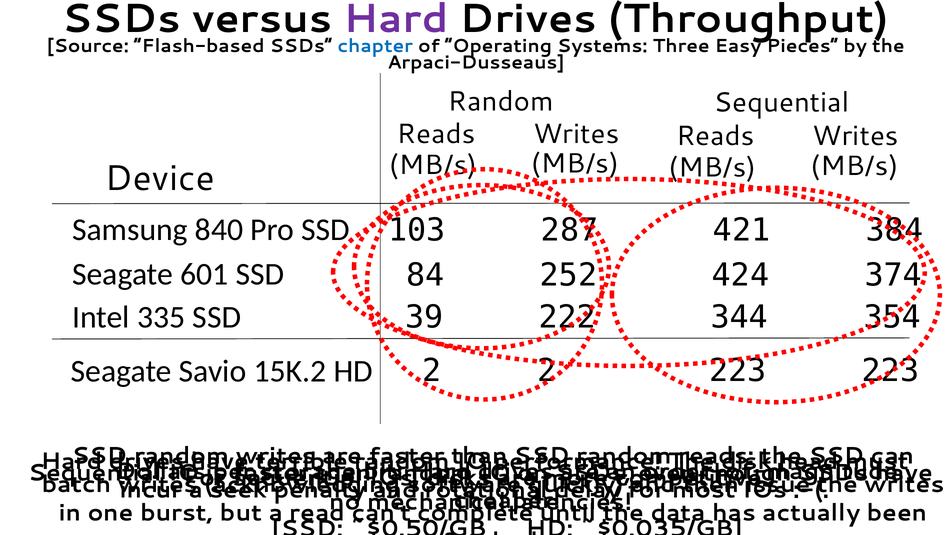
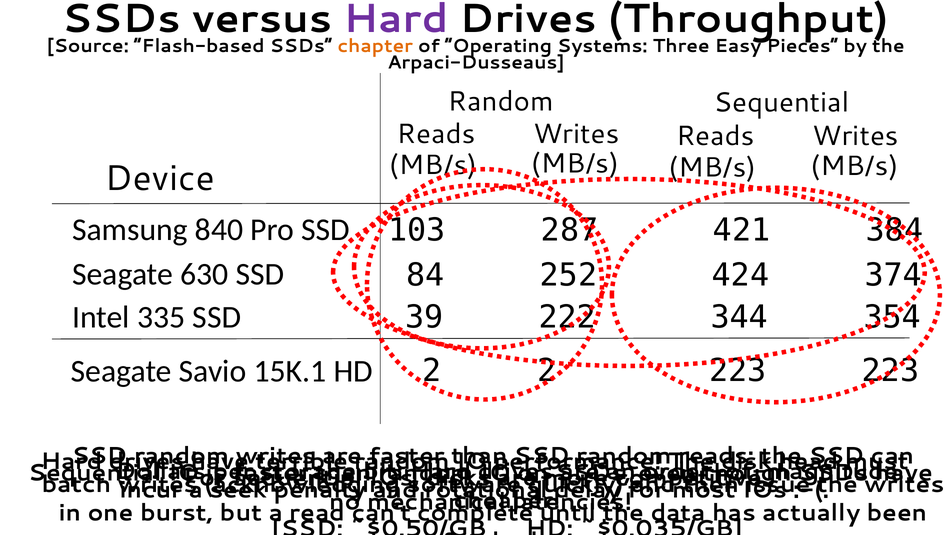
chapter colour: blue -> orange (375, 46)
601: 601 -> 630 (204, 274)
15K.2: 15K.2 -> 15K.1 (290, 372)
